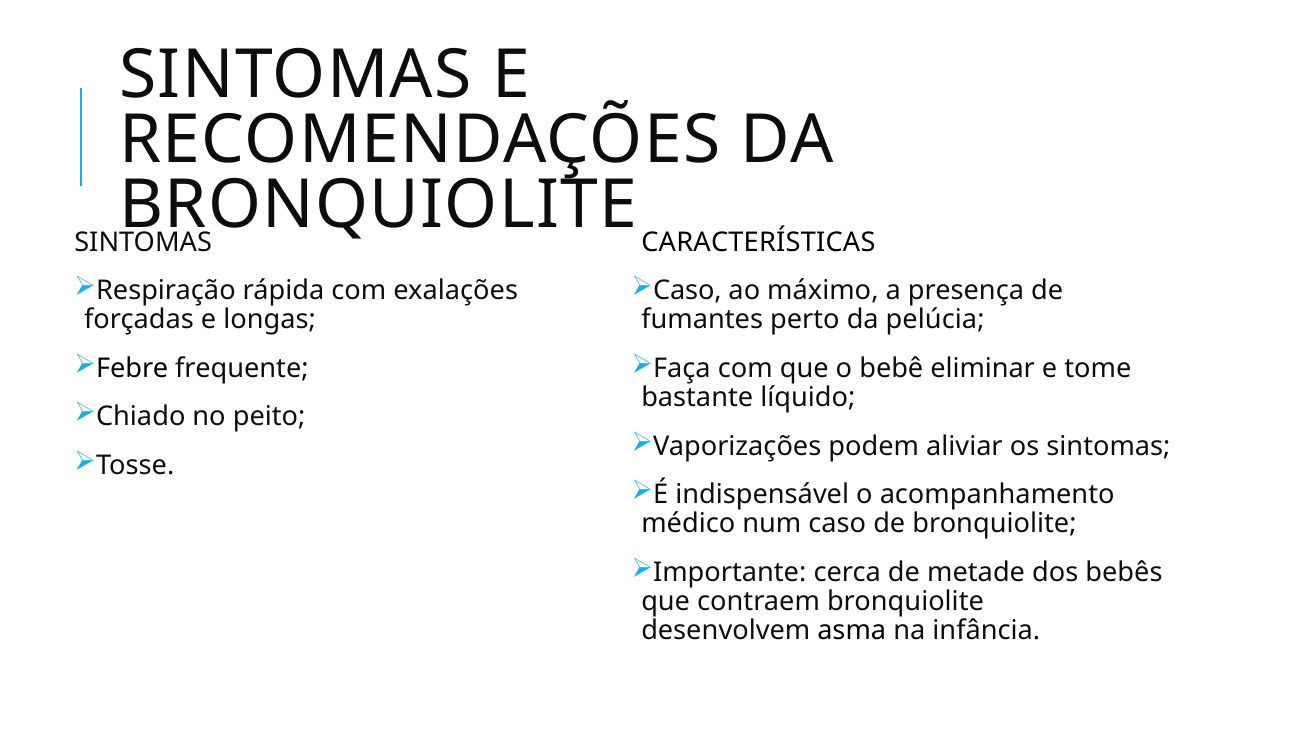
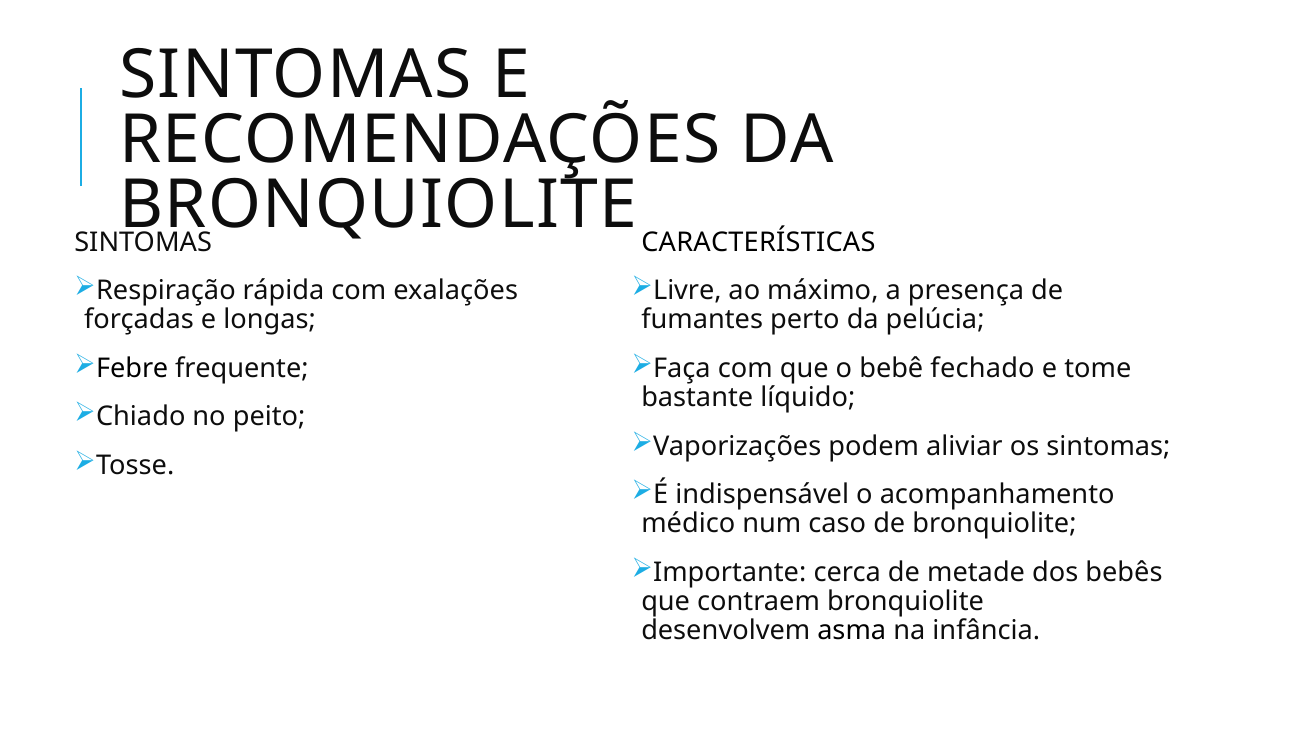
Caso: Caso -> Livre (687, 291)
eliminar: eliminar -> fechado (983, 368)
